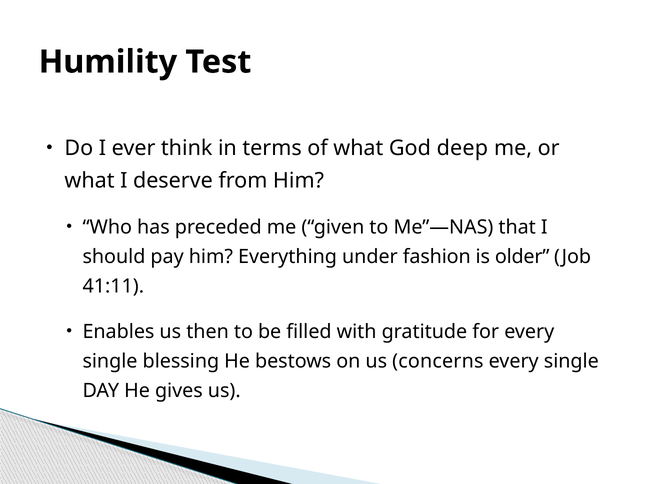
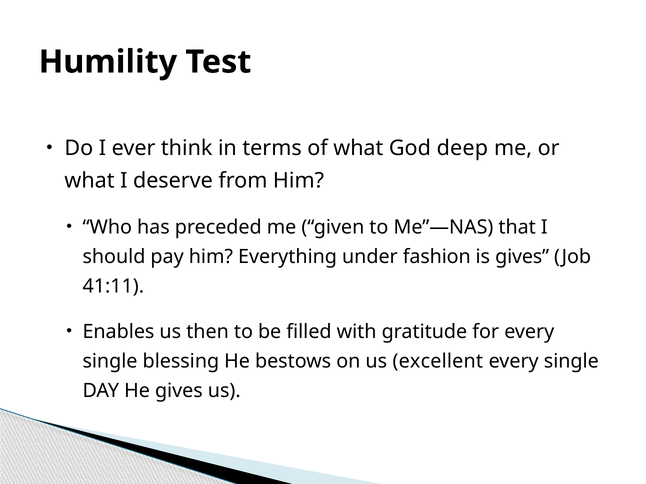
is older: older -> gives (522, 257)
concerns: concerns -> excellent (438, 362)
